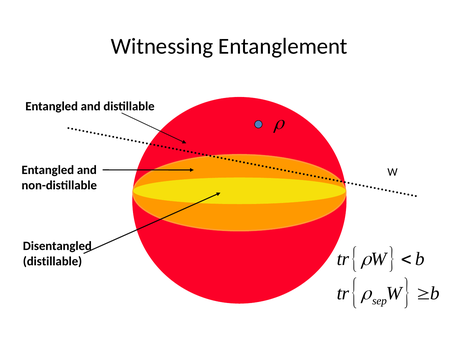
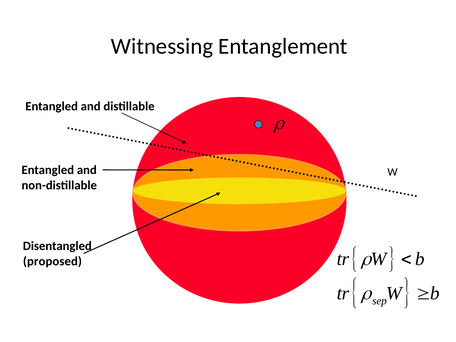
distillable: distillable -> proposed (52, 261)
